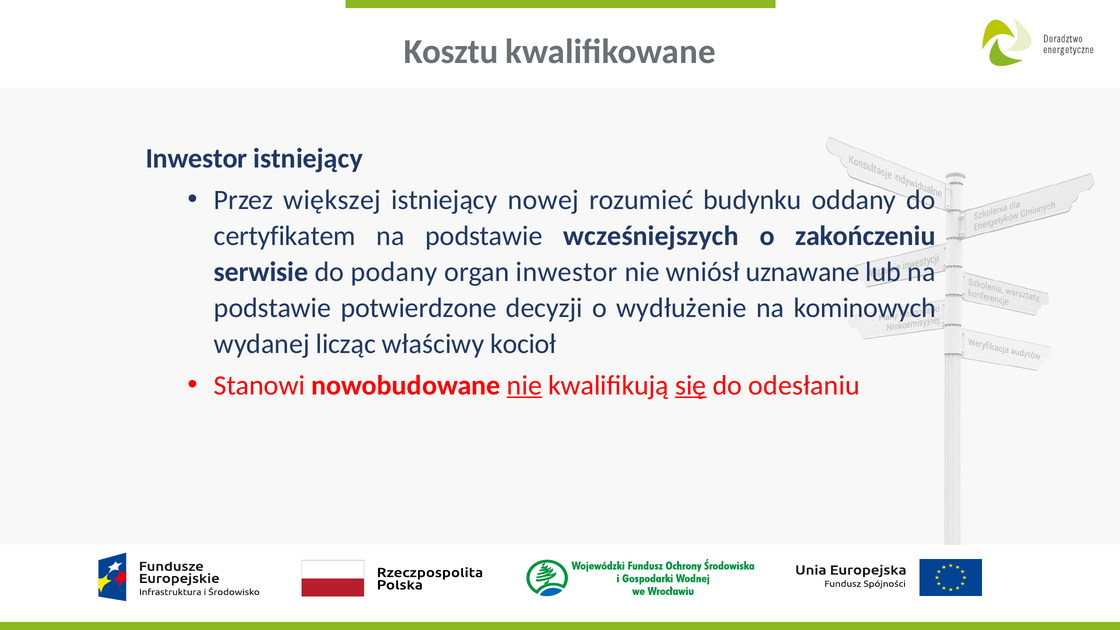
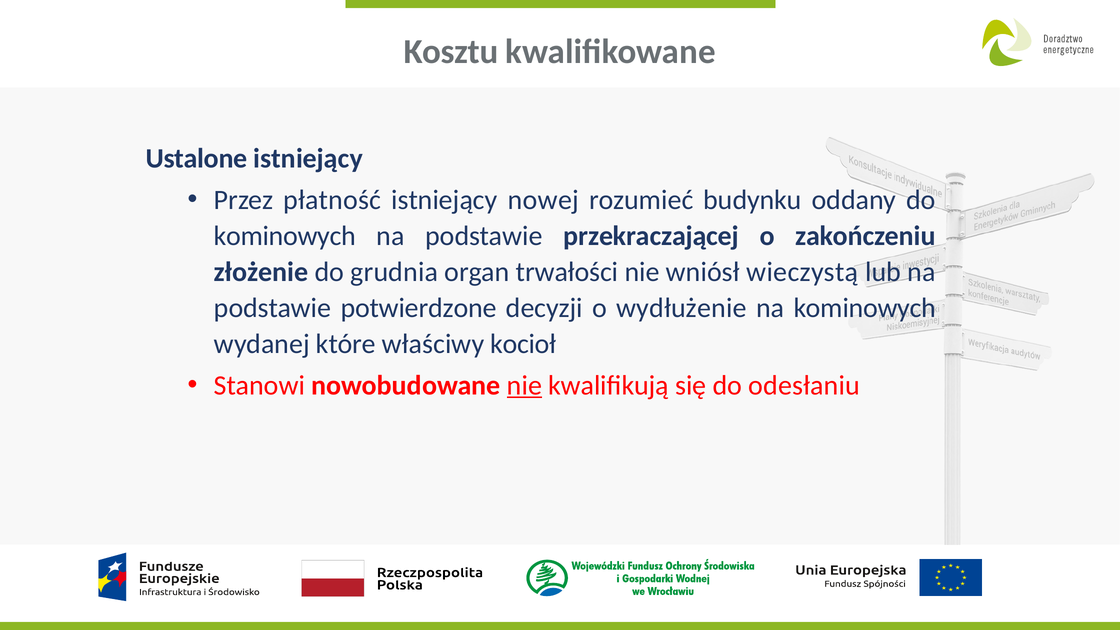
Inwestor: Inwestor -> Ustalone (197, 158)
większej: większej -> płatność (332, 200)
certyfikatem: certyfikatem -> kominowych (285, 236)
wcześniejszych: wcześniejszych -> przekraczającej (651, 236)
serwisie: serwisie -> złożenie (261, 272)
podany: podany -> grudnia (394, 272)
organ inwestor: inwestor -> trwałości (567, 272)
uznawane: uznawane -> wieczystą (802, 272)
licząc: licząc -> które (346, 344)
się underline: present -> none (691, 385)
